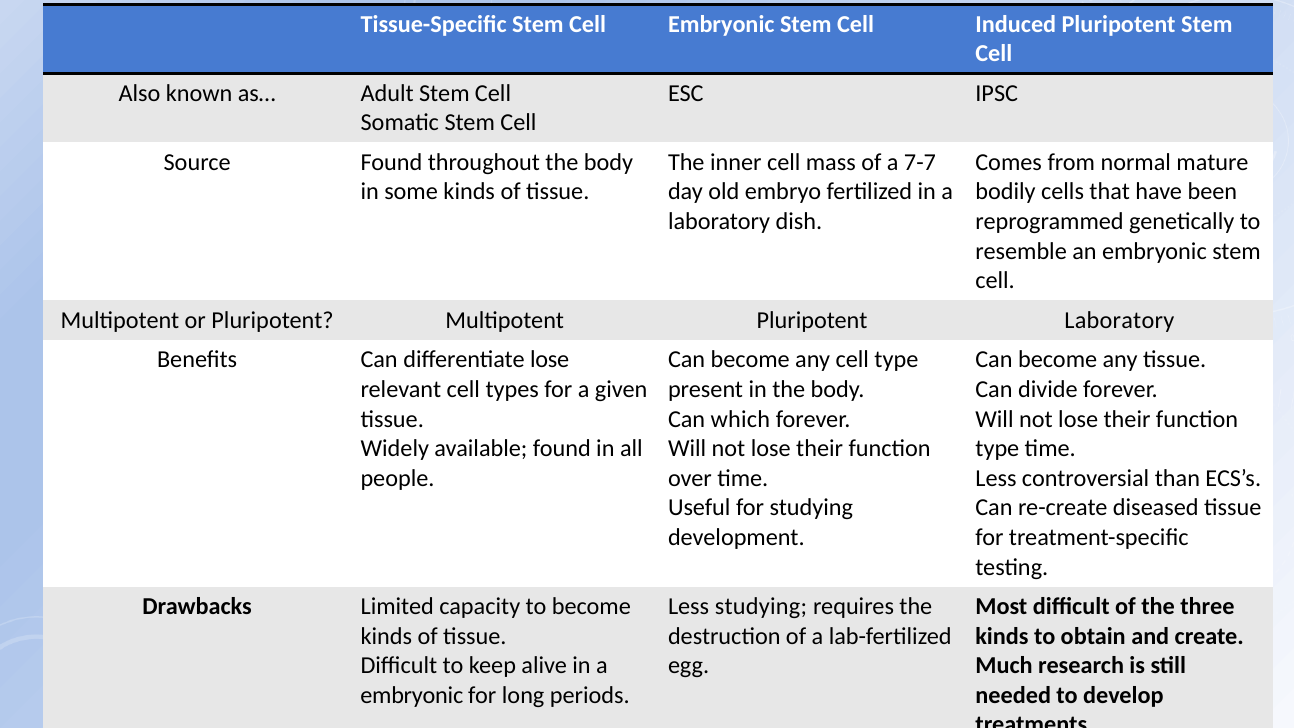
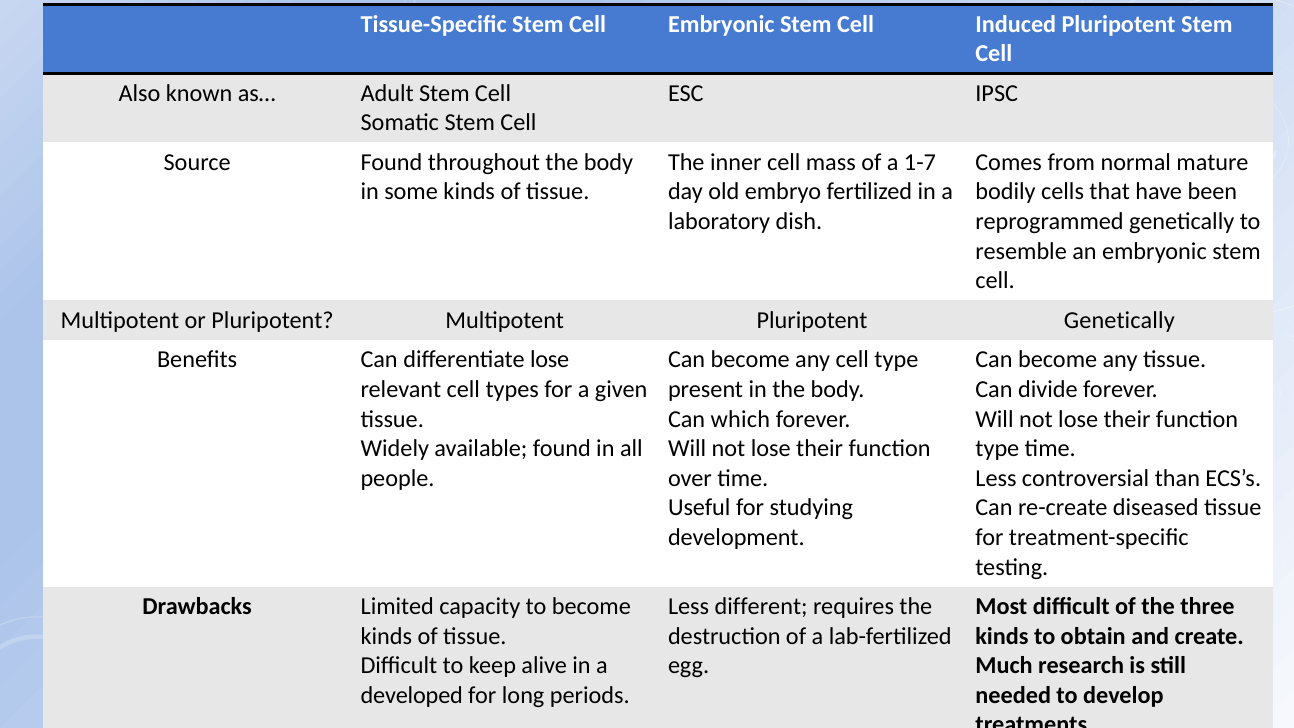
7-7: 7-7 -> 1-7 (920, 162)
Pluripotent Laboratory: Laboratory -> Genetically (1119, 320)
Less studying: studying -> different (761, 606)
embryonic: embryonic -> developed (412, 695)
